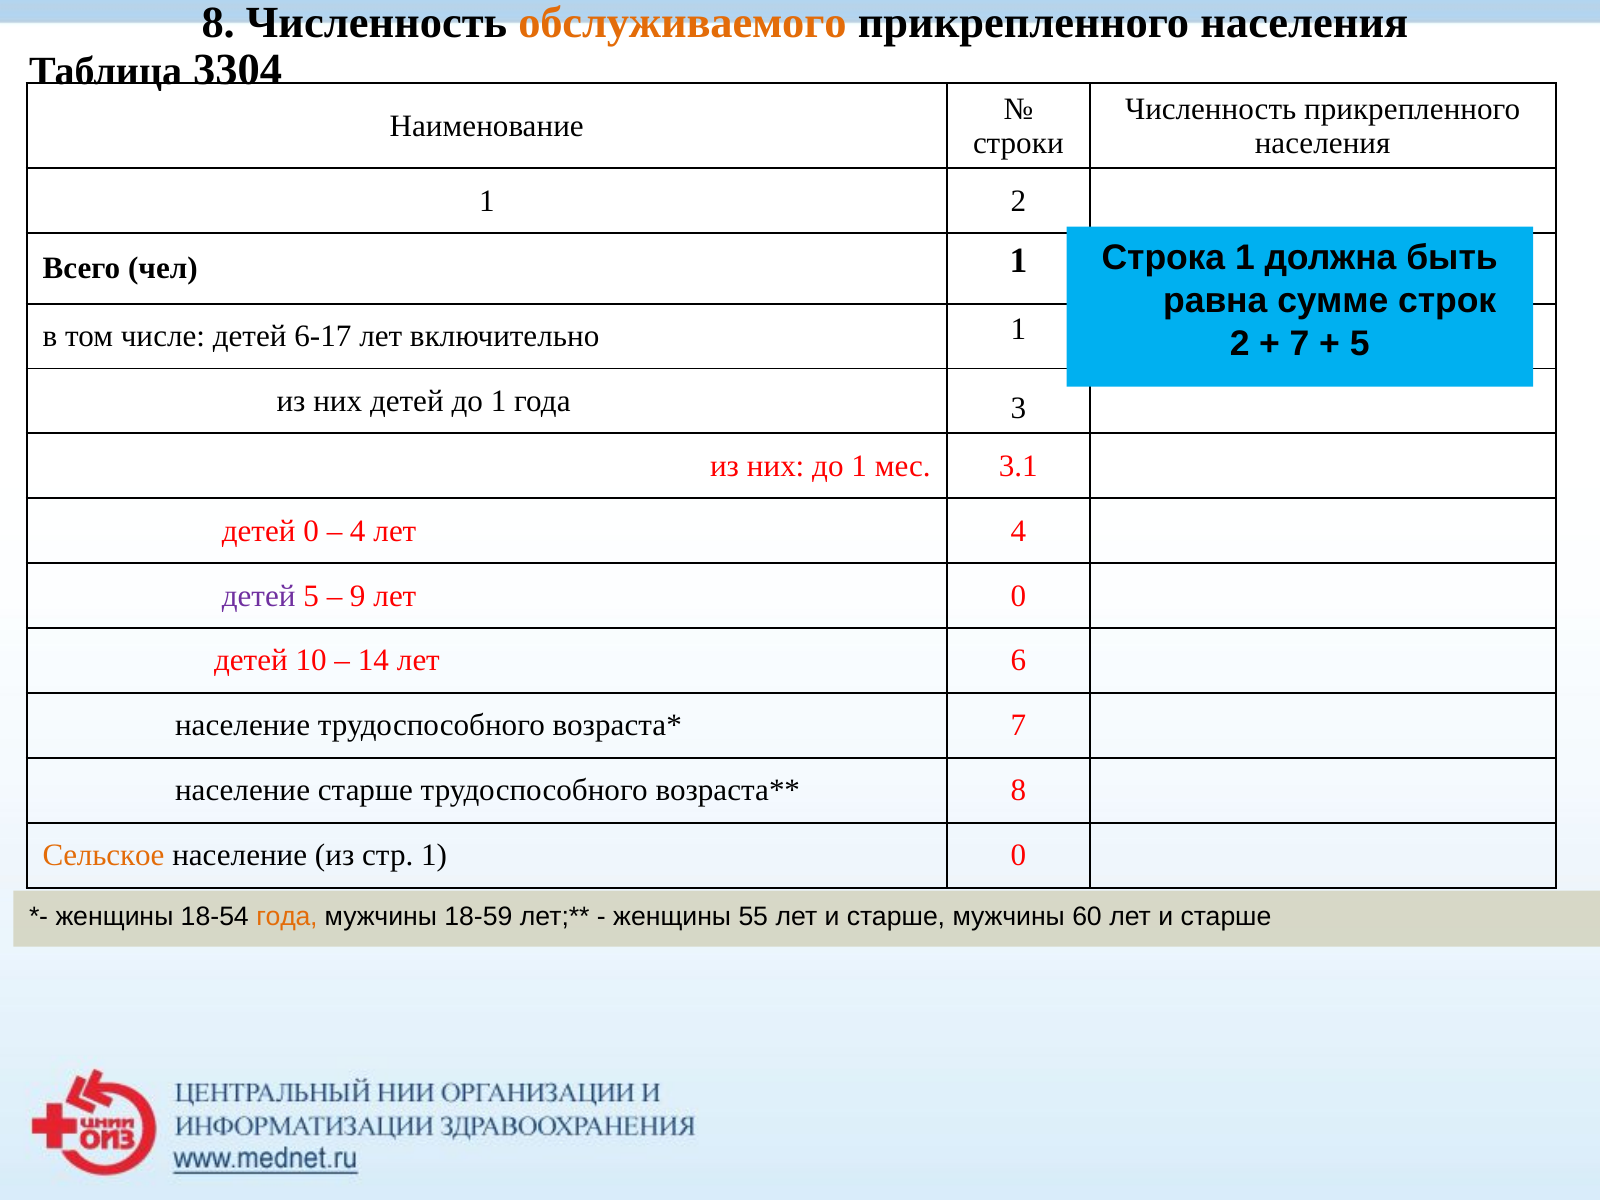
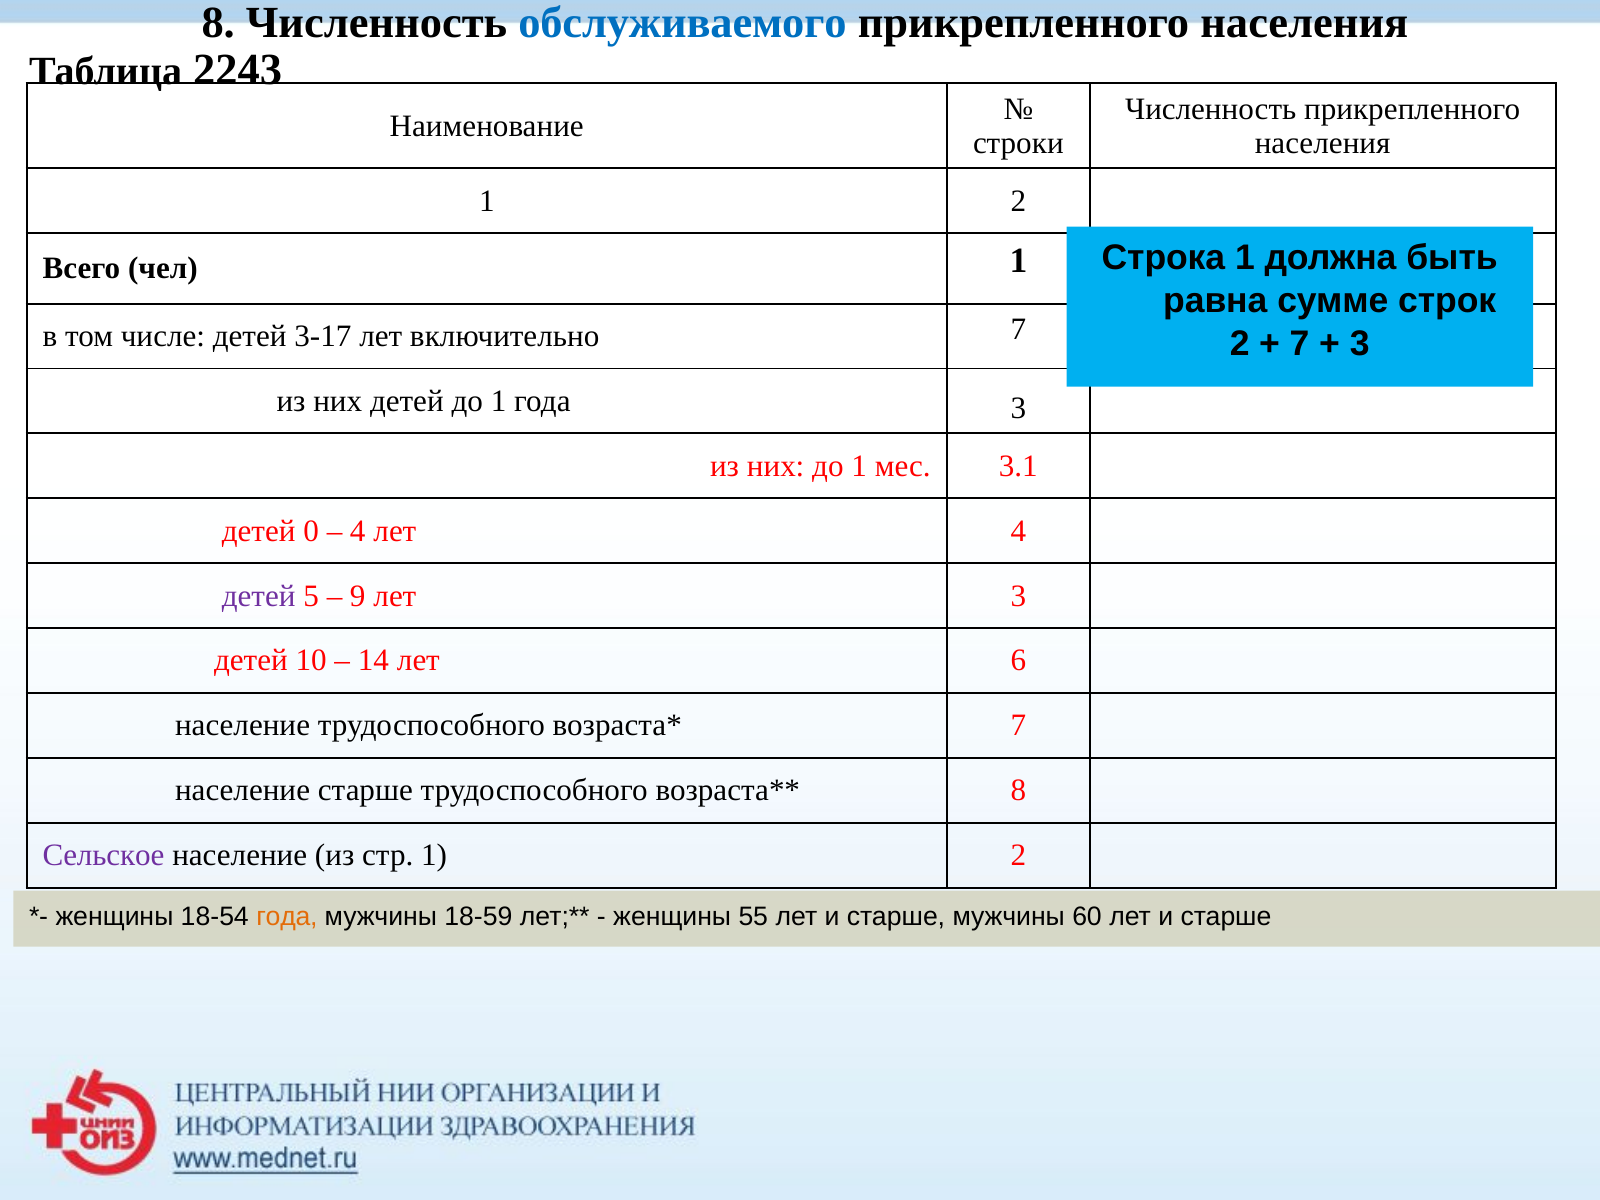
обслуживаемого colour: orange -> blue (682, 23)
3304: 3304 -> 2243 (238, 70)
6-17: 6-17 -> 3-17 (323, 336)
включительно 1: 1 -> 7 (1018, 329)
5: 5 -> 3 (1360, 344)
лет 0: 0 -> 3 (1018, 596)
Сельское colour: orange -> purple (104, 855)
стр 1 0: 0 -> 2 (1018, 855)
